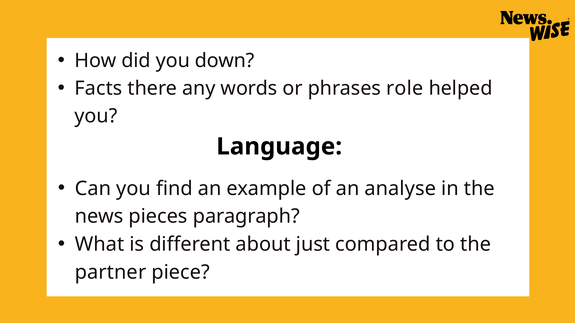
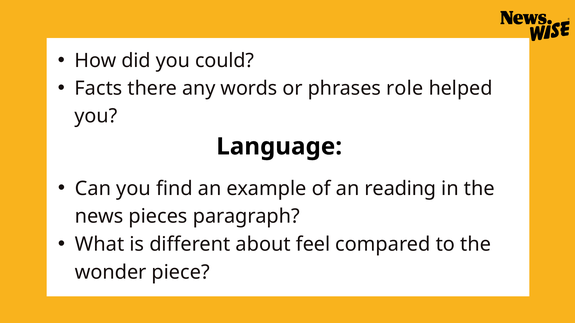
down: down -> could (225, 61)
analyse: analyse -> reading (400, 189)
just: just -> feel (313, 245)
partner: partner -> wonder (111, 273)
